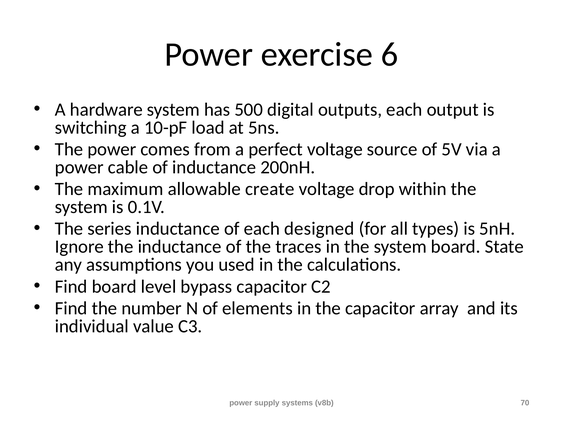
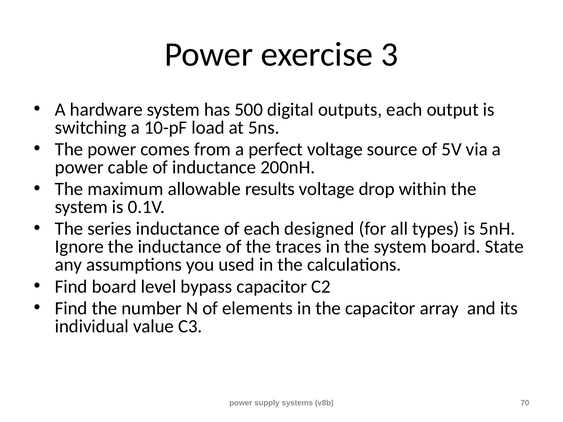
6: 6 -> 3 (390, 55)
create: create -> results (270, 189)
